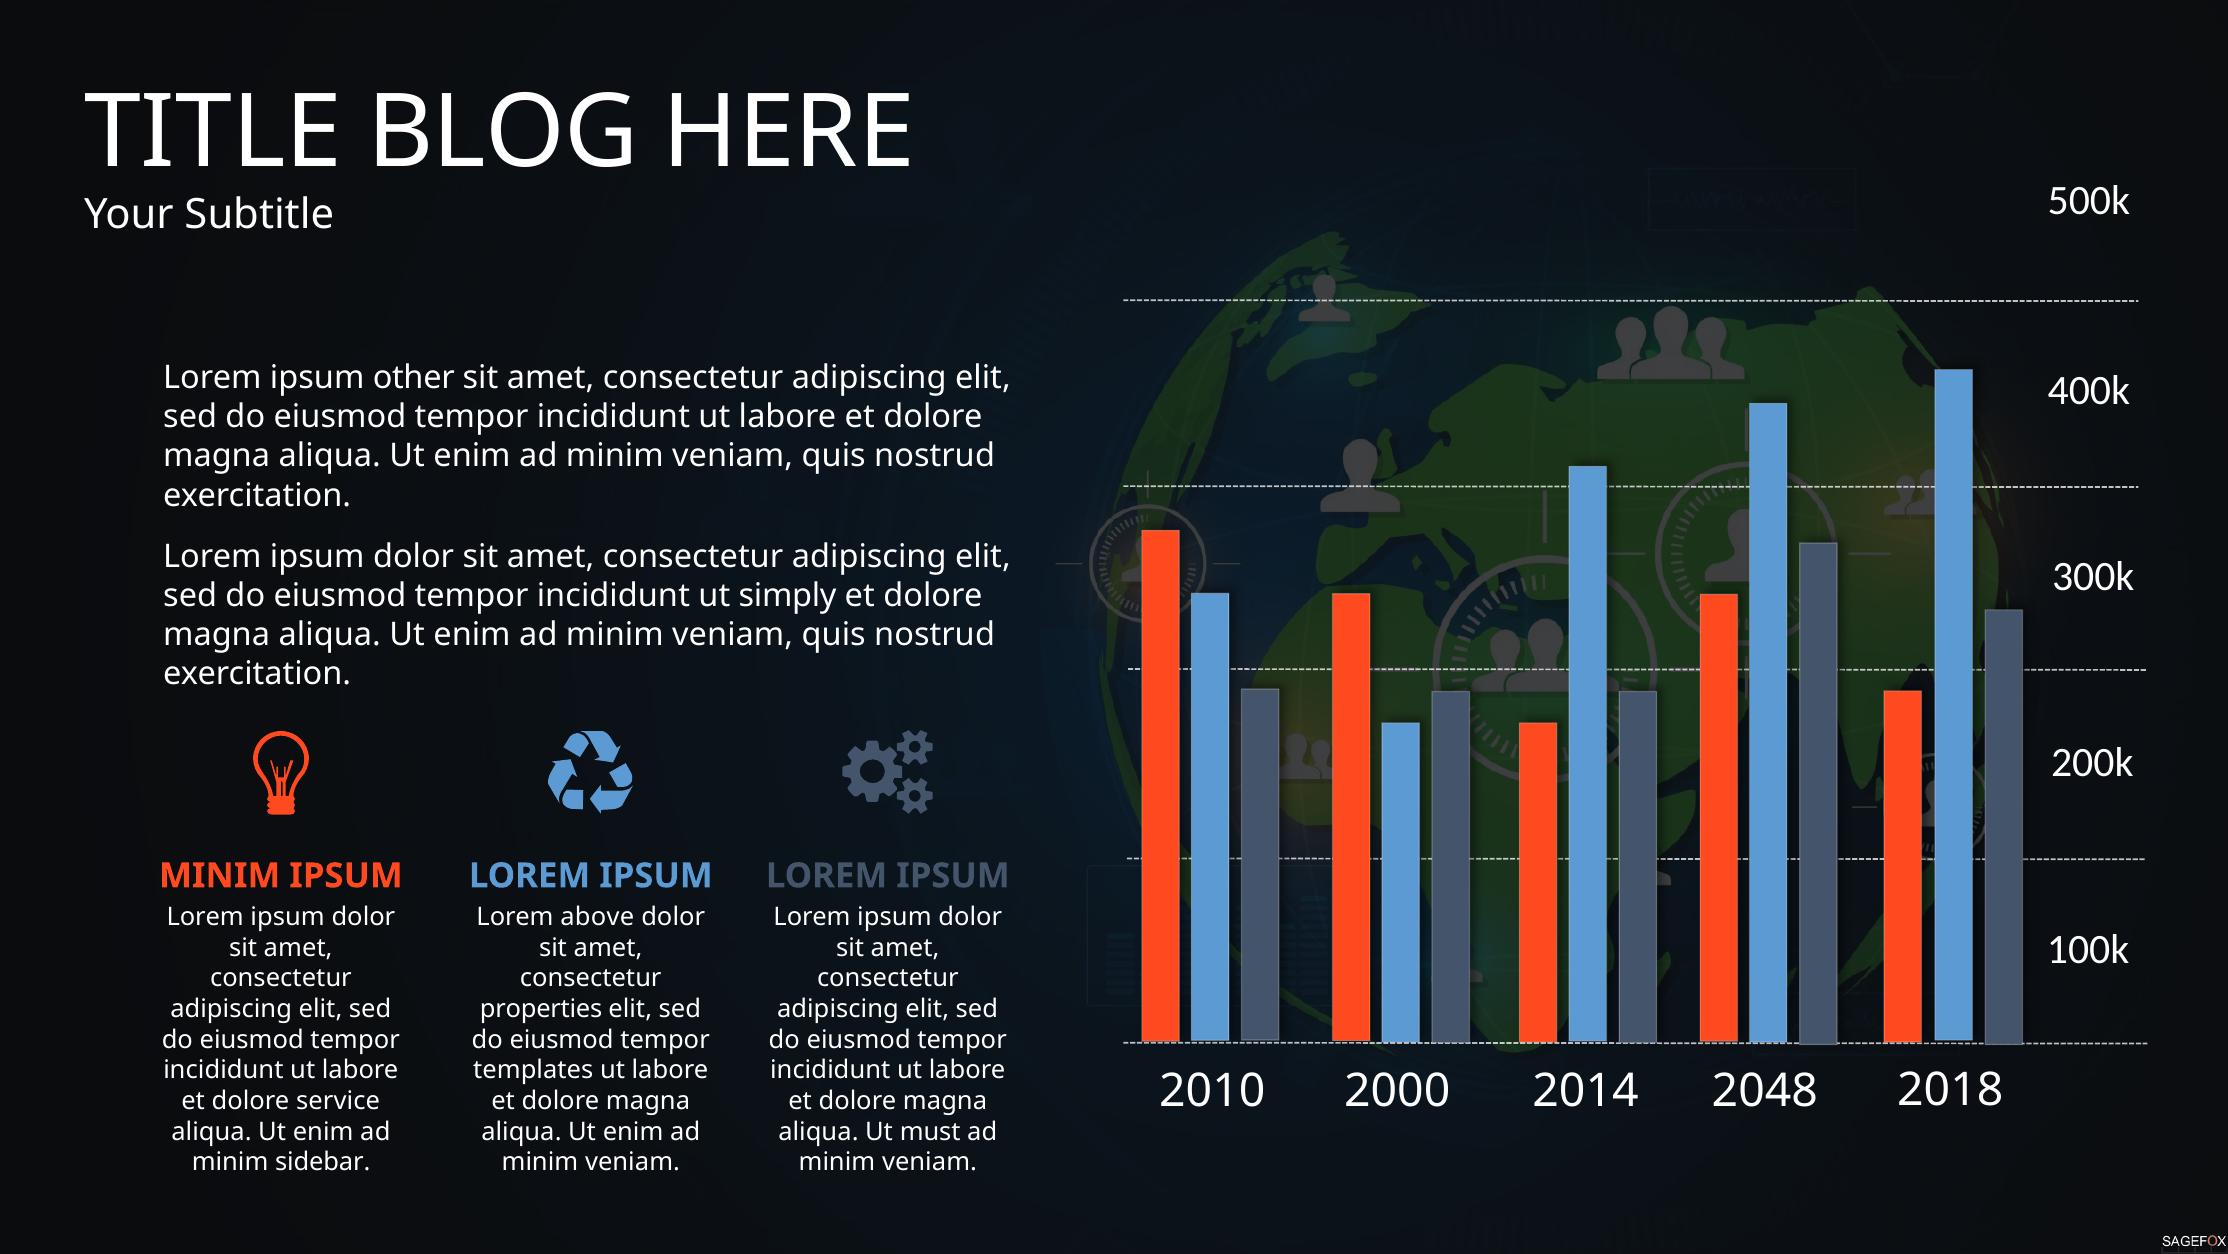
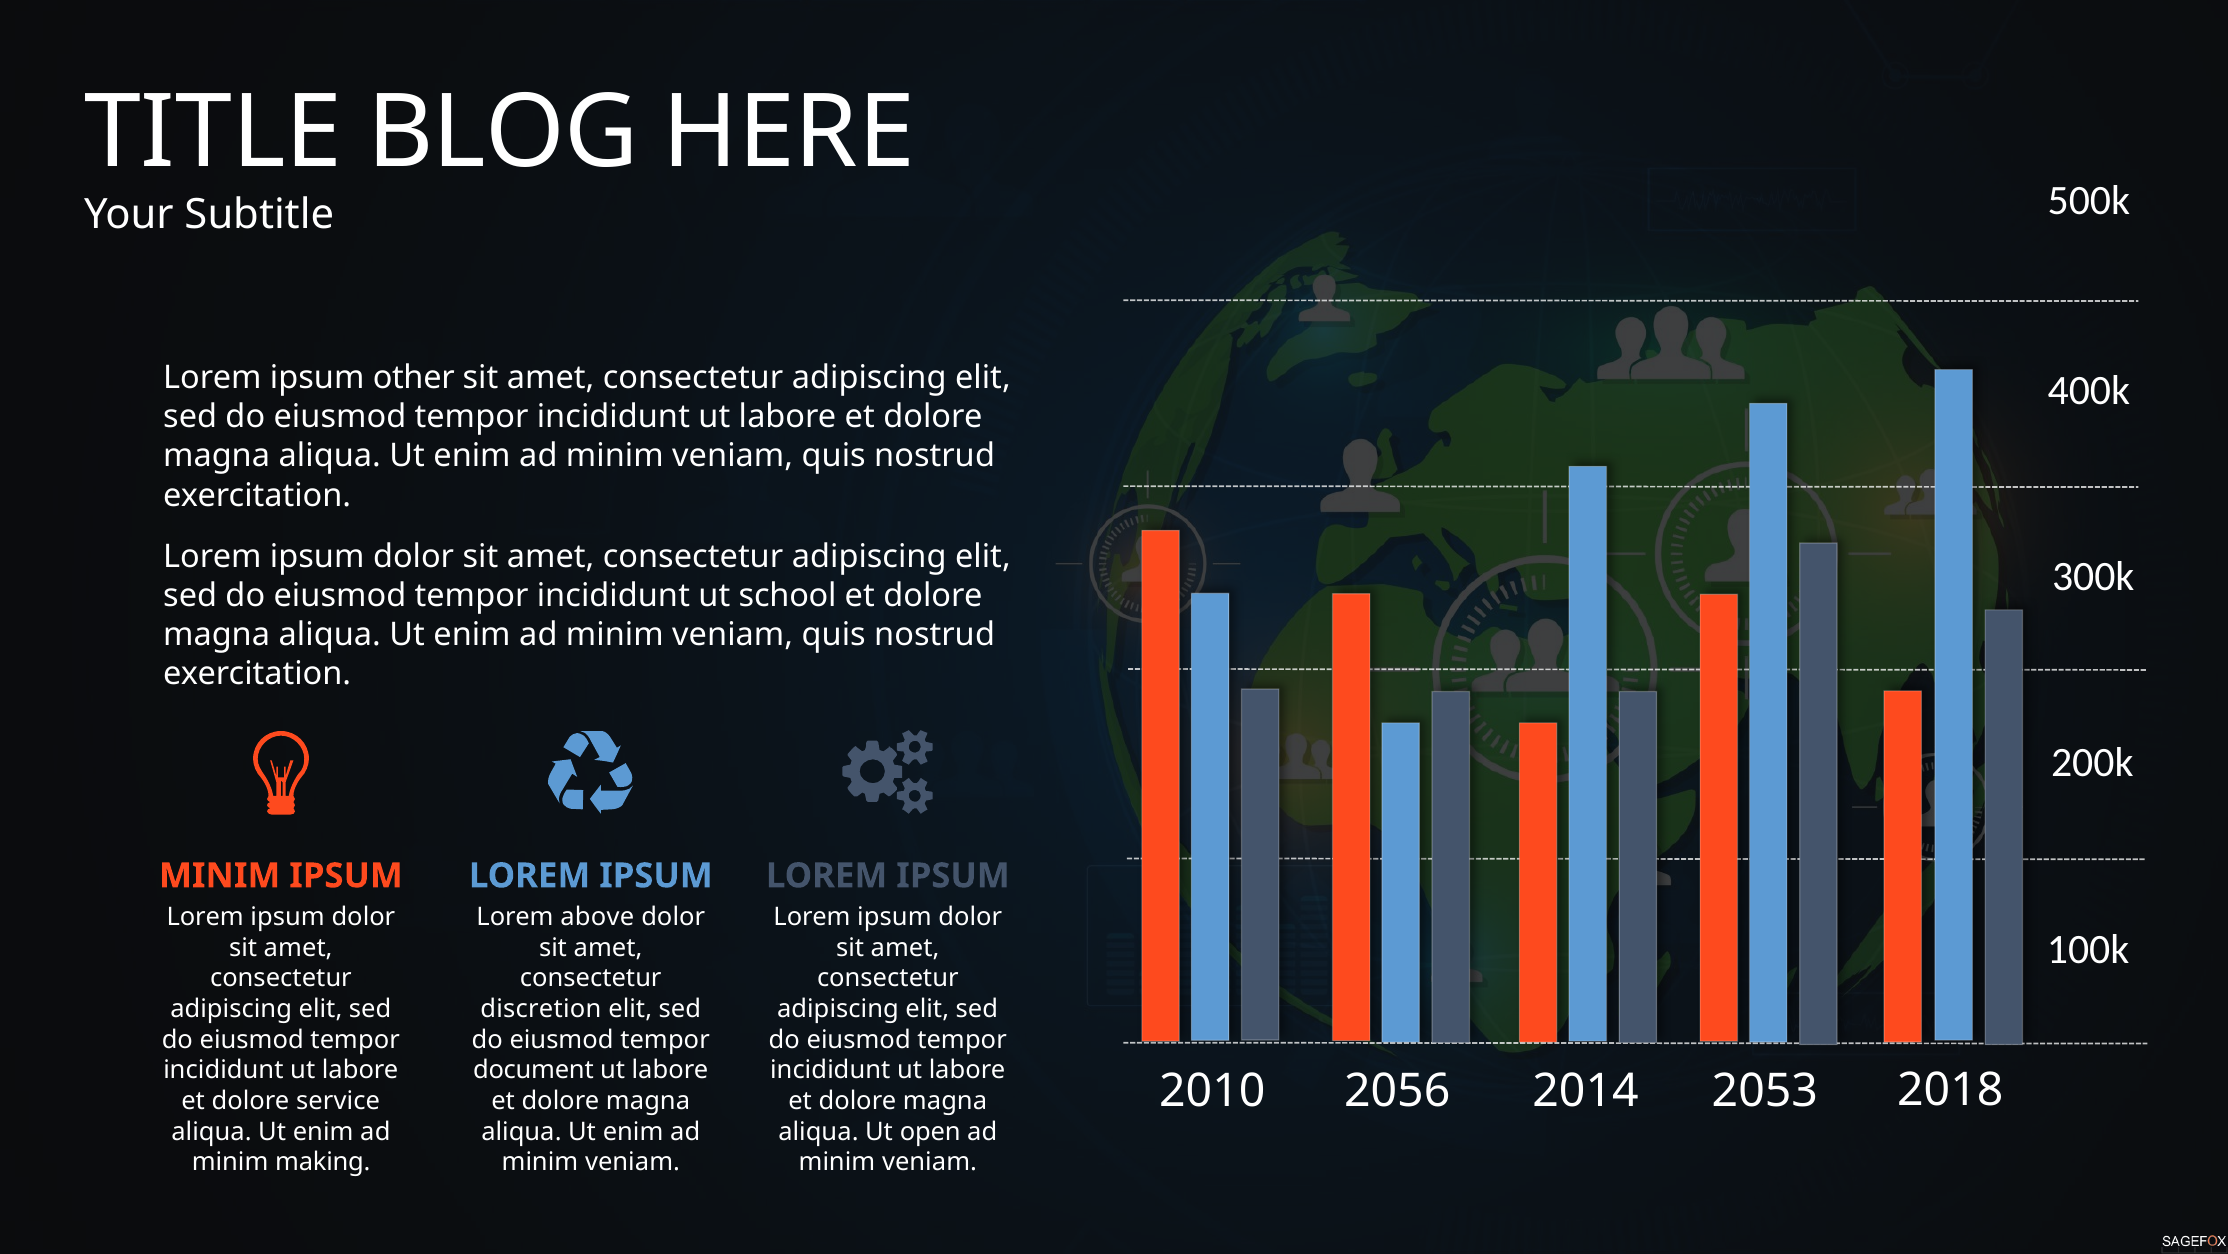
simply: simply -> school (788, 595)
properties: properties -> discretion (541, 1008)
templates: templates -> document (533, 1070)
2000: 2000 -> 2056 (1397, 1090)
2048: 2048 -> 2053 (1765, 1090)
must: must -> open (930, 1131)
sidebar: sidebar -> making (323, 1162)
